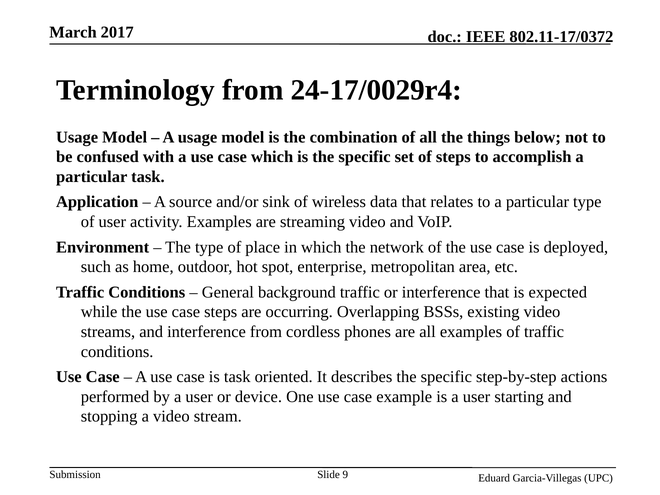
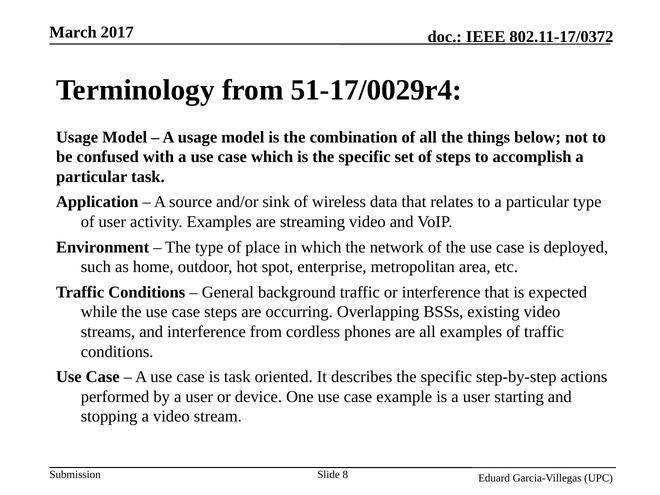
24-17/0029r4: 24-17/0029r4 -> 51-17/0029r4 (376, 90)
9: 9 -> 8 (345, 475)
